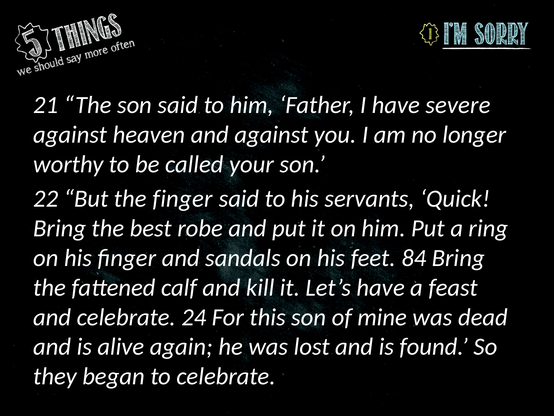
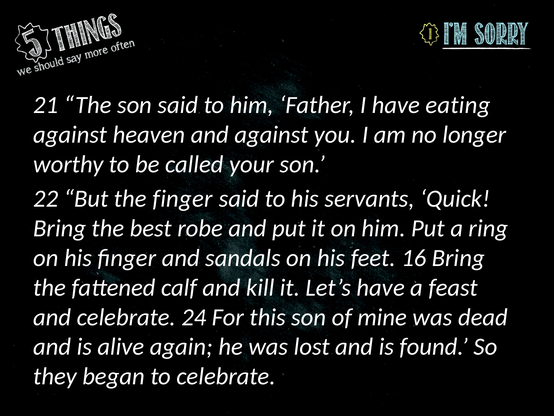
severe: severe -> eating (458, 105)
84: 84 -> 16 (414, 258)
